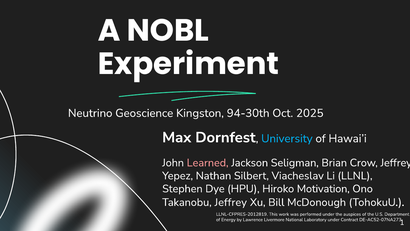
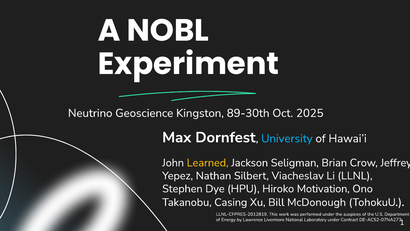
94-30th: 94-30th -> 89-30th (248, 113)
Learned colour: pink -> yellow (208, 163)
Takanobu Jeffrey: Jeffrey -> Casing (231, 202)
